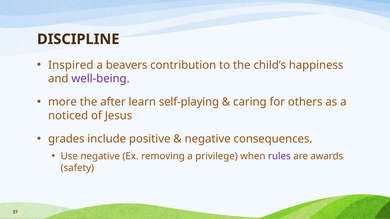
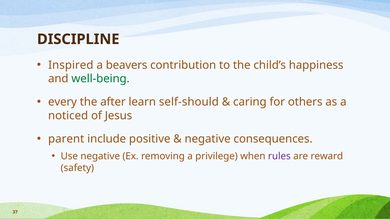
well-being colour: purple -> green (101, 79)
more: more -> every (63, 102)
self-playing: self-playing -> self-should (189, 102)
grades: grades -> parent (66, 139)
awards: awards -> reward (327, 157)
